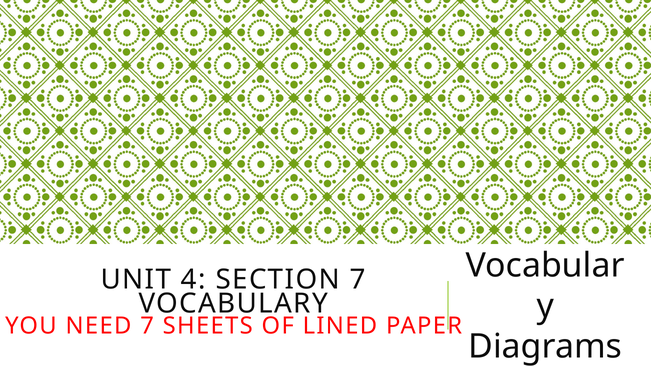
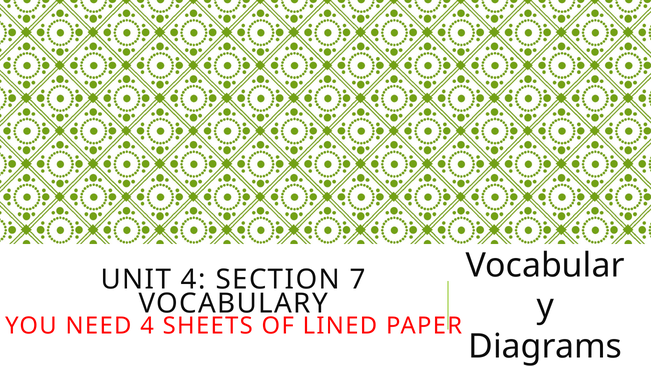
NEED 7: 7 -> 4 (147, 326)
